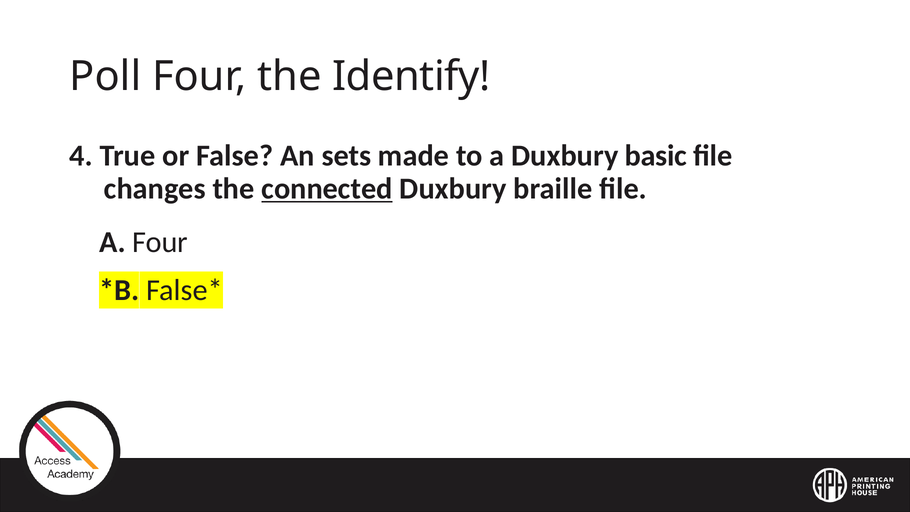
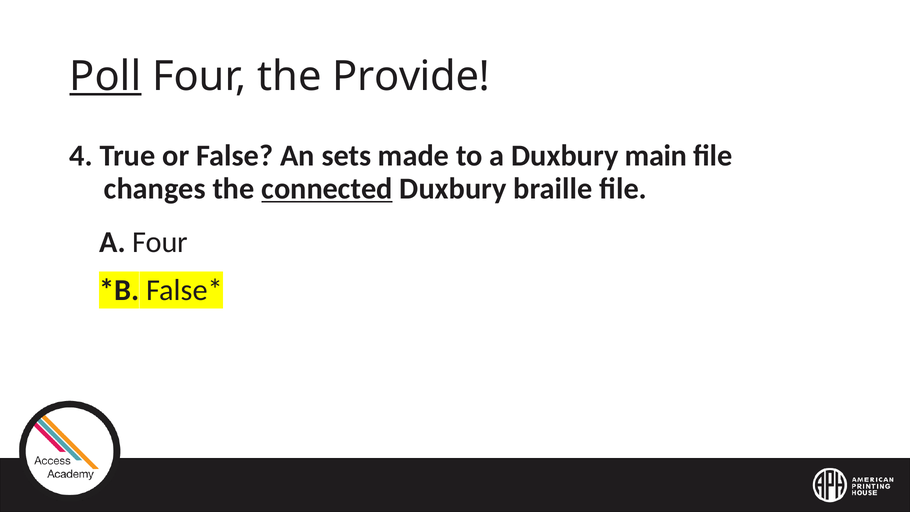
Poll underline: none -> present (105, 76)
Identify: Identify -> Provide (411, 76)
basic: basic -> main (656, 156)
